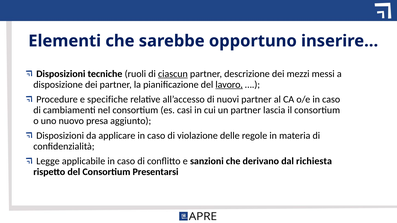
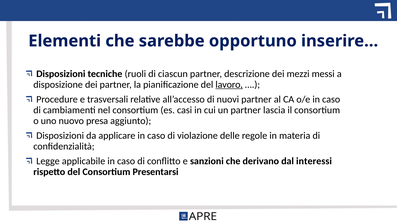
ciascun underline: present -> none (173, 74)
specifiche: specifiche -> trasversali (108, 99)
richiesta: richiesta -> interessi (314, 161)
